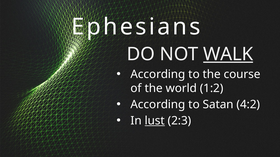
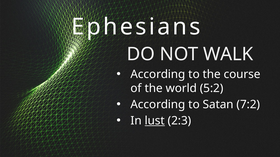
WALK underline: present -> none (228, 54)
1:2: 1:2 -> 5:2 (212, 88)
4:2: 4:2 -> 7:2 (248, 105)
